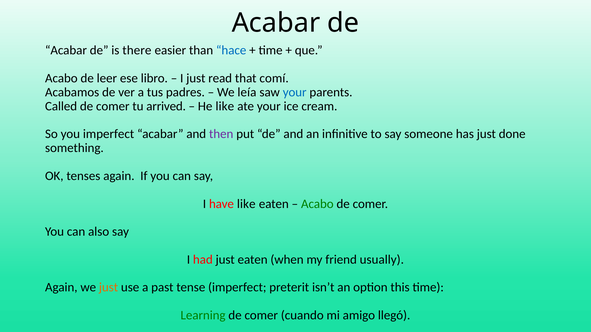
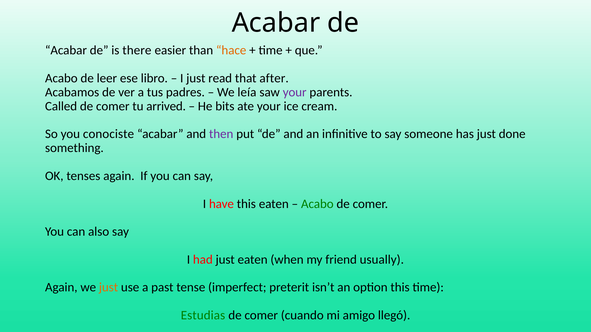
hace colour: blue -> orange (231, 50)
comí: comí -> after (274, 78)
your colour: blue -> purple (295, 92)
He like: like -> bits (225, 106)
you imperfect: imperfect -> conociste (109, 134)
have like: like -> this (246, 204)
Learning: Learning -> Estudias (203, 316)
